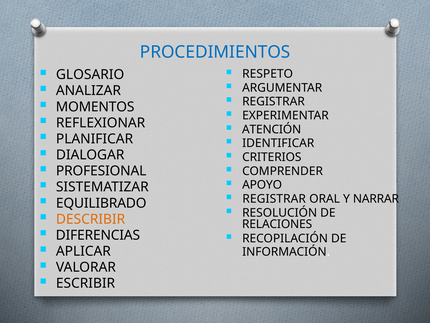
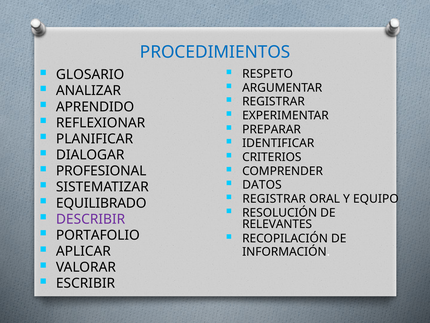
MOMENTOS: MOMENTOS -> APRENDIDO (95, 107)
ATENCIÓN: ATENCIÓN -> PREPARAR (272, 129)
APOYO: APOYO -> DATOS (262, 185)
NARRAR: NARRAR -> EQUIPO (376, 199)
DESCRIBIR colour: orange -> purple (91, 219)
RELACIONES: RELACIONES -> RELEVANTES (277, 224)
DIFERENCIAS: DIFERENCIAS -> PORTAFOLIO (98, 235)
